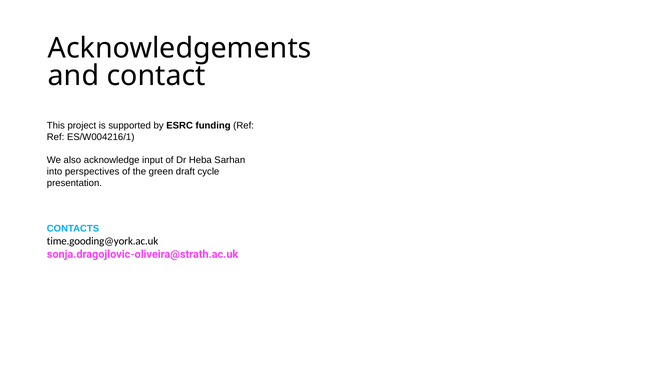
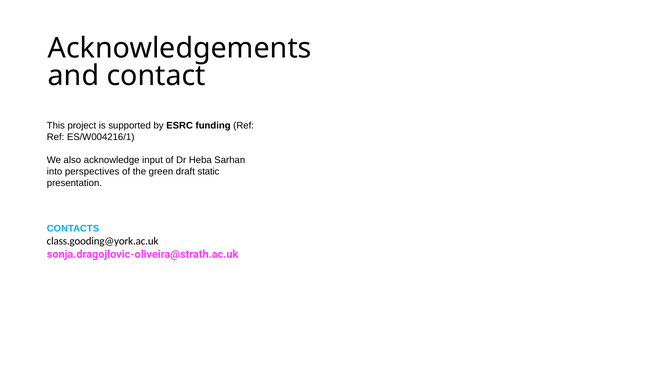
cycle: cycle -> static (208, 171)
time.gooding@york.ac.uk: time.gooding@york.ac.uk -> class.gooding@york.ac.uk (103, 241)
